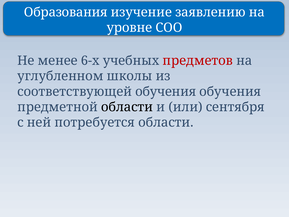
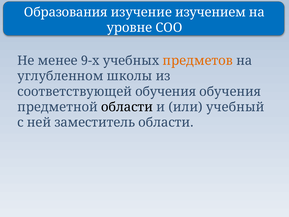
заявлению: заявлению -> изучением (210, 12)
6-х: 6-х -> 9-х (90, 61)
предметов colour: red -> orange (198, 61)
сентября: сентября -> учебный (235, 107)
потребуется: потребуется -> заместитель (95, 122)
